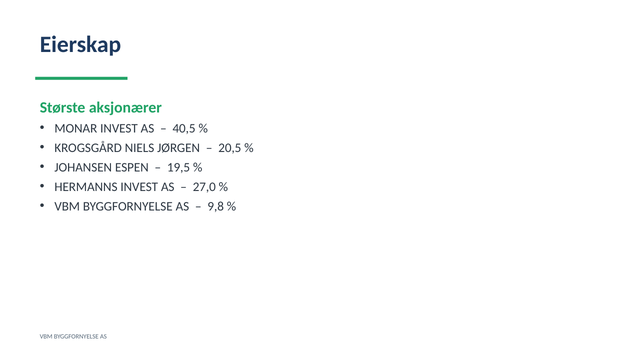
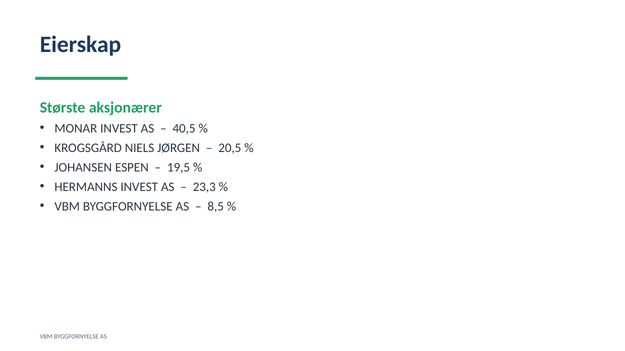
27,0: 27,0 -> 23,3 (204, 187)
9,8: 9,8 -> 8,5 (216, 207)
